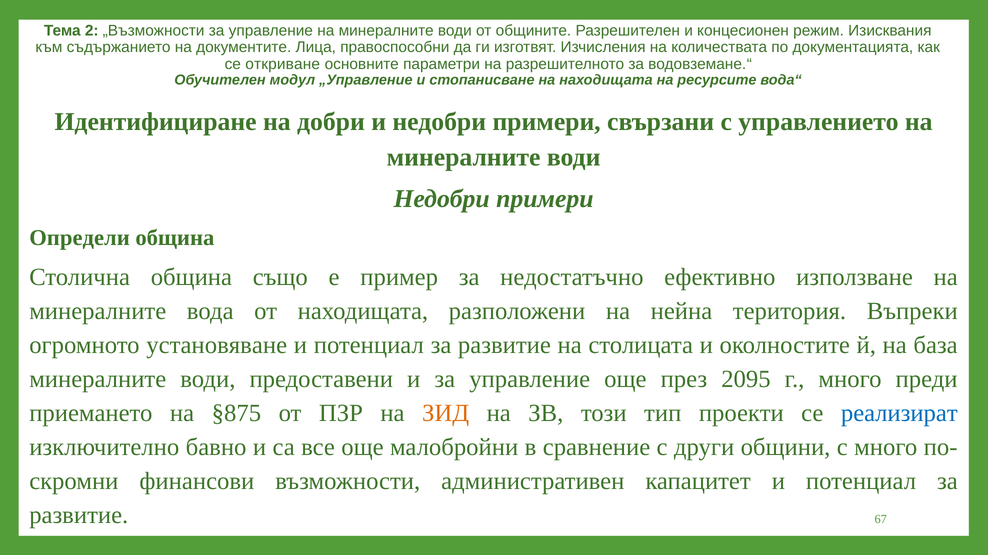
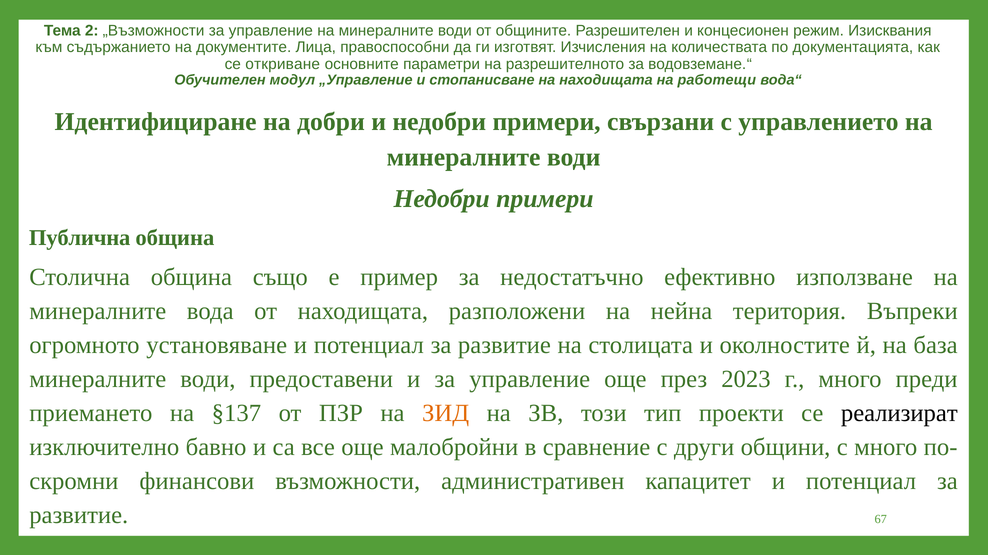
ресурсите: ресурсите -> работещи (717, 80)
Определи: Определи -> Публична (80, 238)
2095: 2095 -> 2023 (746, 380)
§875: §875 -> §137 (236, 414)
реализират colour: blue -> black (899, 414)
